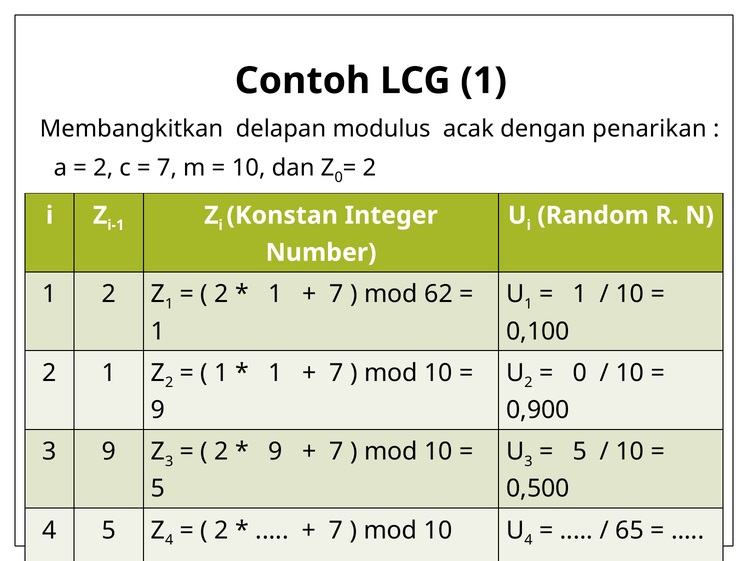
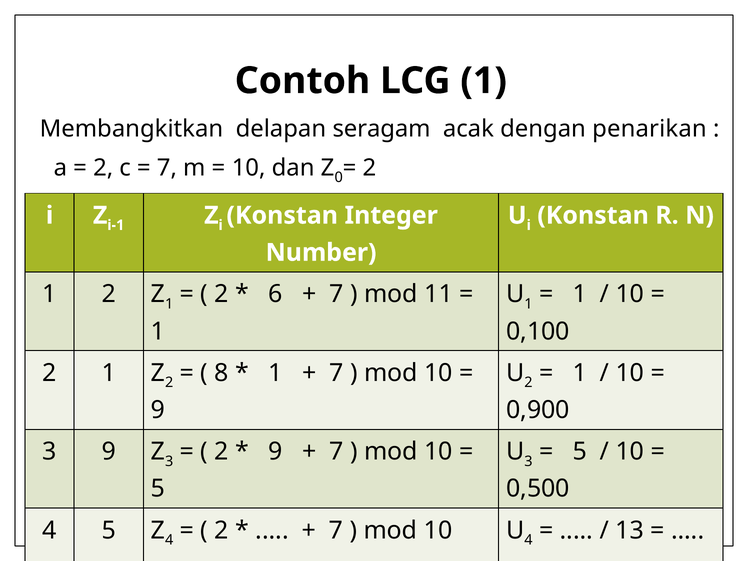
modulus: modulus -> seragam (382, 129)
Random: Random -> Konstan (593, 215)
1: 1 -> 6 (276, 294)
62: 62 -> 11 (439, 294)
1: 1 -> 8 (222, 373)
0: 0 -> 1 (580, 373)
65: 65 -> 13 (630, 530)
